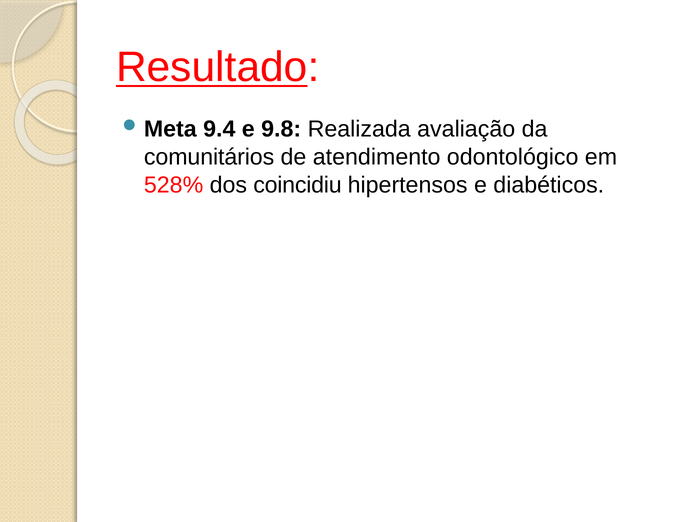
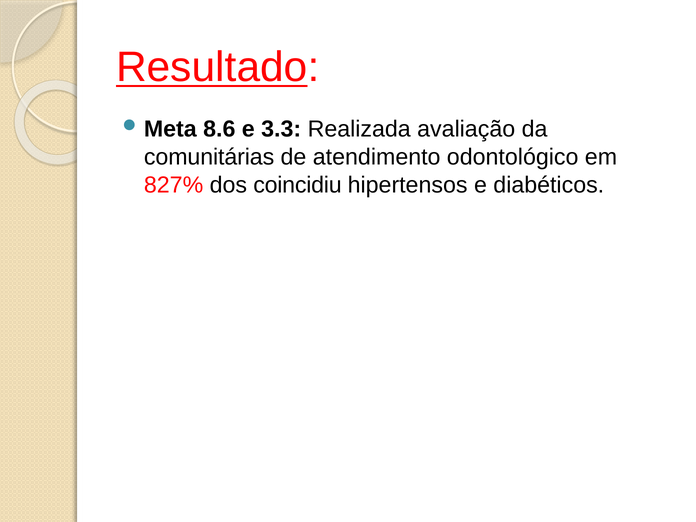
9.4: 9.4 -> 8.6 (219, 129)
9.8: 9.8 -> 3.3 (281, 129)
comunitários: comunitários -> comunitárias (209, 157)
528%: 528% -> 827% (174, 185)
